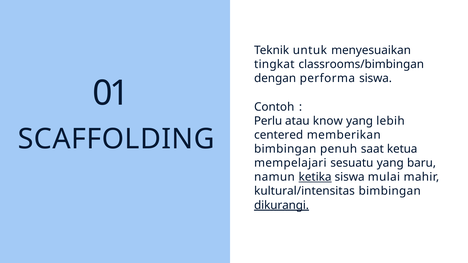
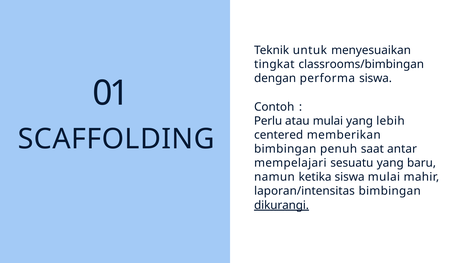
atau know: know -> mulai (328, 121)
ketua: ketua -> antar (402, 149)
ketika underline: present -> none (315, 177)
kultural/intensitas: kultural/intensitas -> laporan/intensitas (304, 191)
